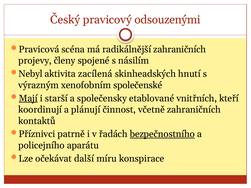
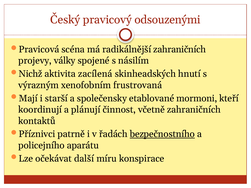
členy: členy -> války (65, 61)
Nebyl: Nebyl -> Nichž (31, 74)
společenské: společenské -> frustrovaná (138, 85)
Mají underline: present -> none (28, 98)
vnitřních: vnitřních -> mormoni (197, 98)
